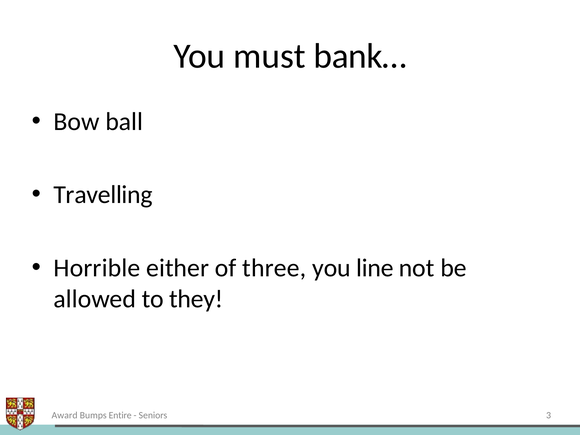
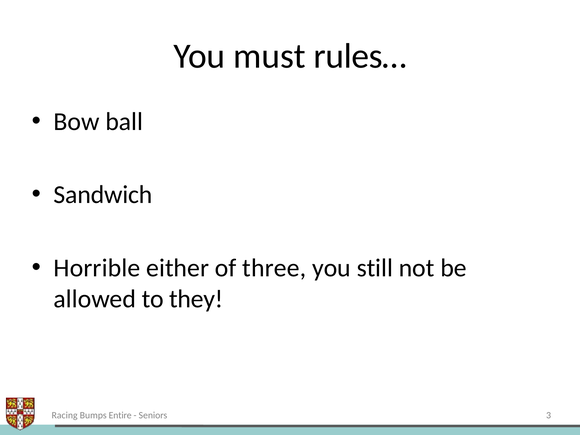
bank…: bank… -> rules… (360, 56)
Travelling: Travelling -> Sandwich (103, 195)
line: line -> still (375, 268)
Award: Award -> Racing (65, 415)
